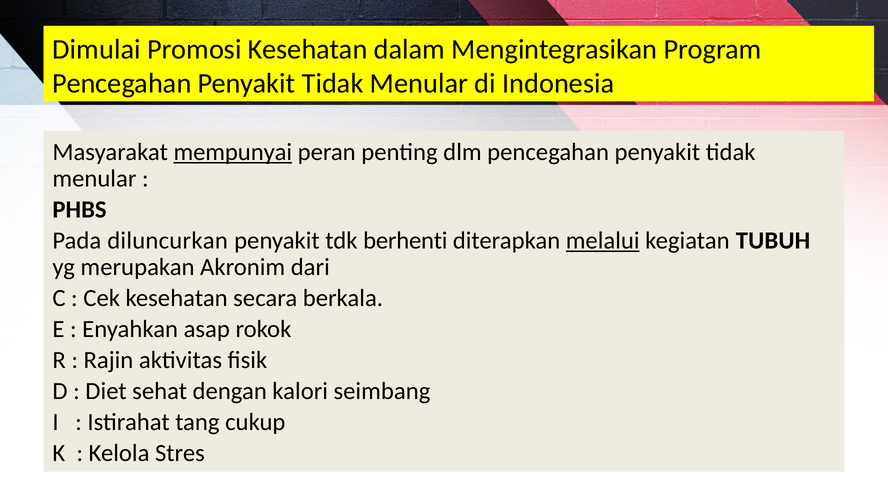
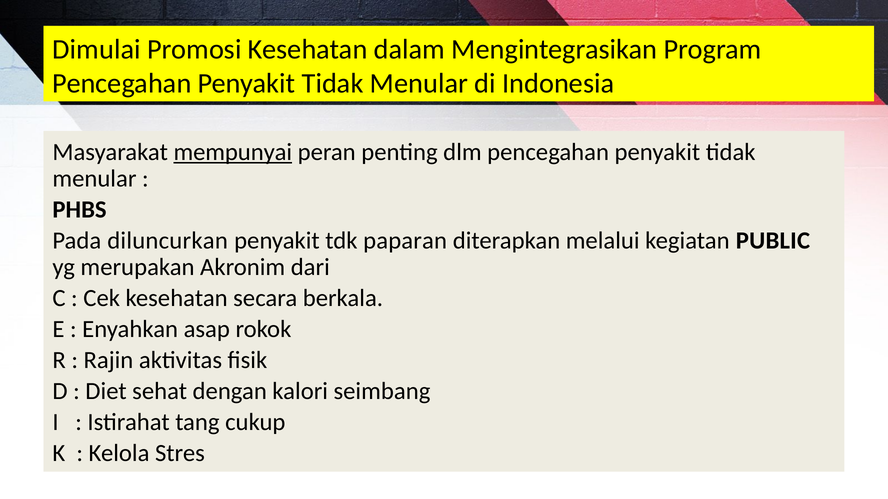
berhenti: berhenti -> paparan (405, 241)
melalui underline: present -> none (603, 241)
TUBUH: TUBUH -> PUBLIC (773, 241)
